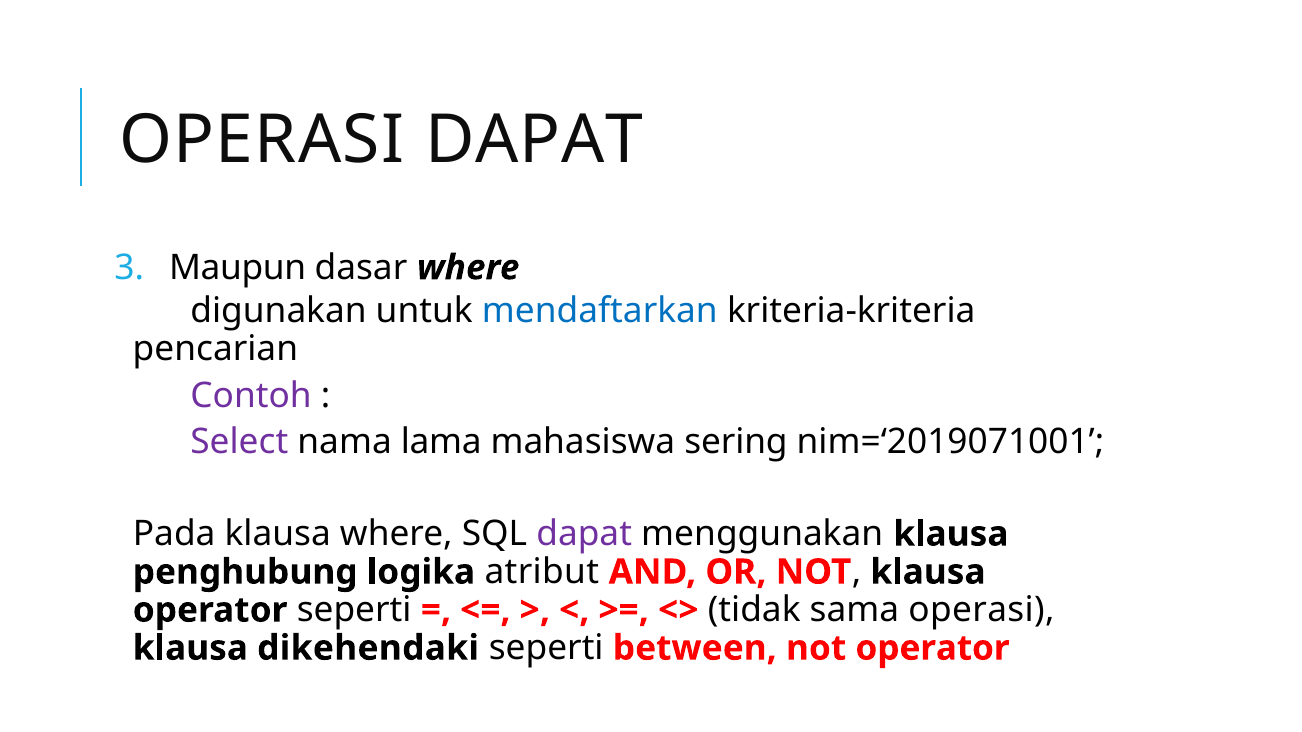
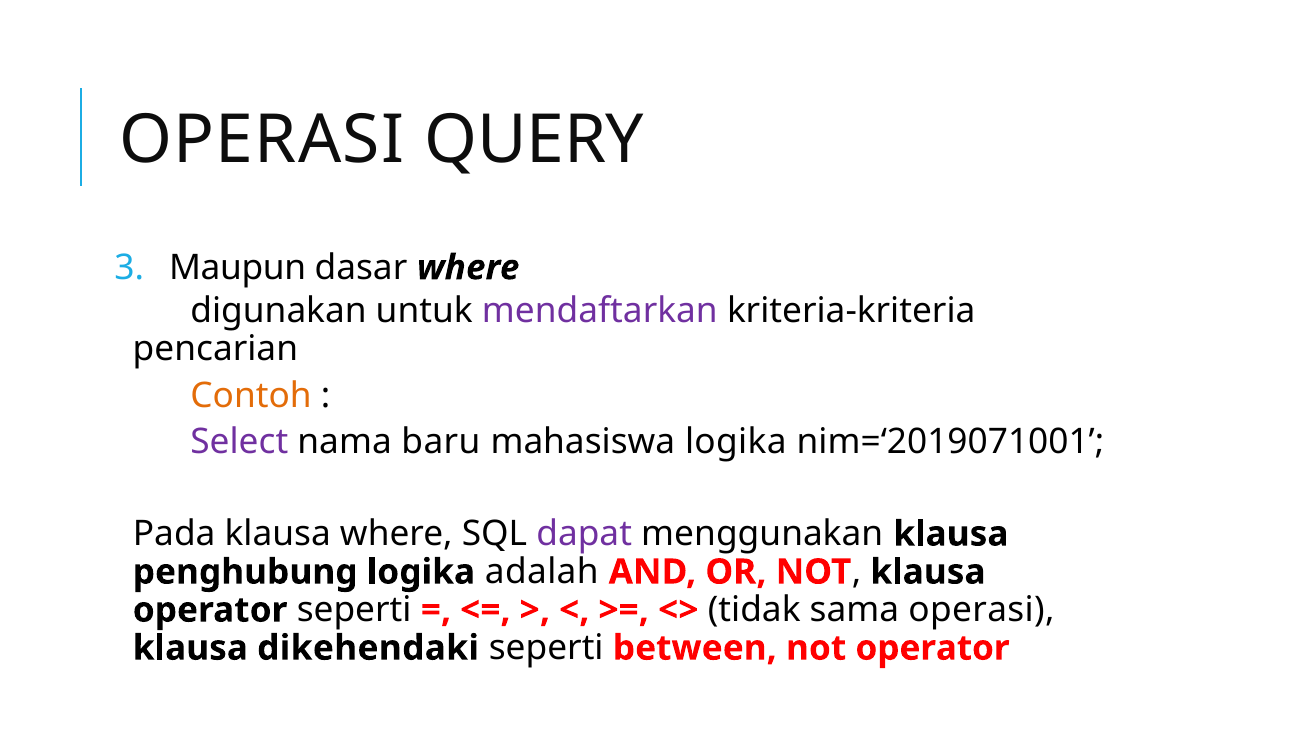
OPERASI DAPAT: DAPAT -> QUERY (534, 140)
mendaftarkan colour: blue -> purple (600, 311)
Contoh colour: purple -> orange (251, 396)
lama: lama -> baru (441, 442)
mahasiswa sering: sering -> logika (736, 442)
atribut: atribut -> adalah (542, 572)
